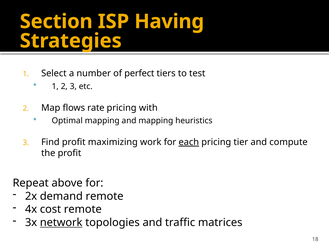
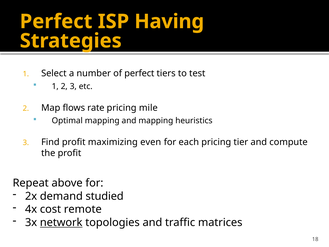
Section: Section -> Perfect (56, 21)
with: with -> mile (148, 108)
work: work -> even (151, 142)
each underline: present -> none (189, 142)
demand remote: remote -> studied (105, 196)
